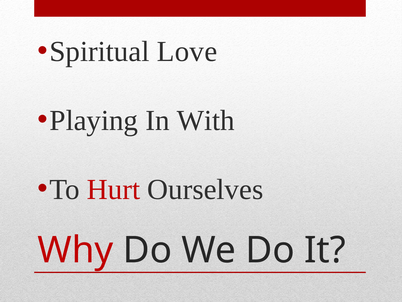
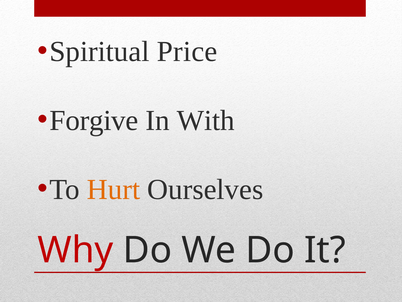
Love: Love -> Price (187, 52)
Playing: Playing -> Forgive (94, 120)
Hurt colour: red -> orange (114, 189)
